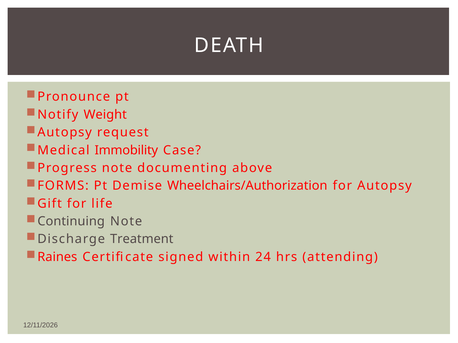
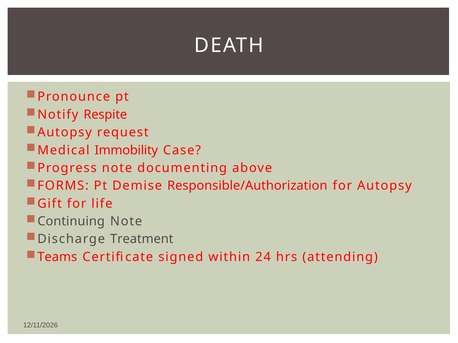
Weight: Weight -> Respite (105, 115)
Wheelchairs/Authorization: Wheelchairs/Authorization -> Responsible/Authorization (247, 186)
Raines: Raines -> Teams (57, 257)
